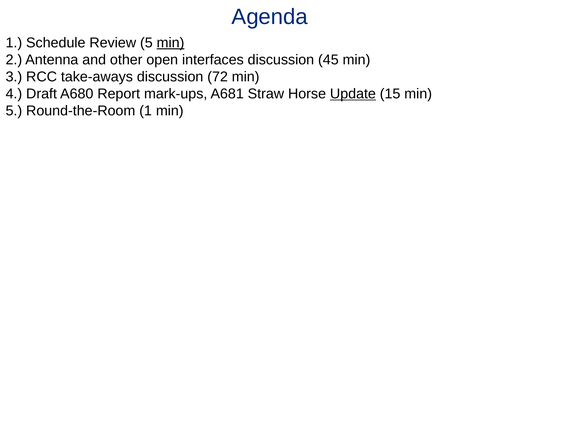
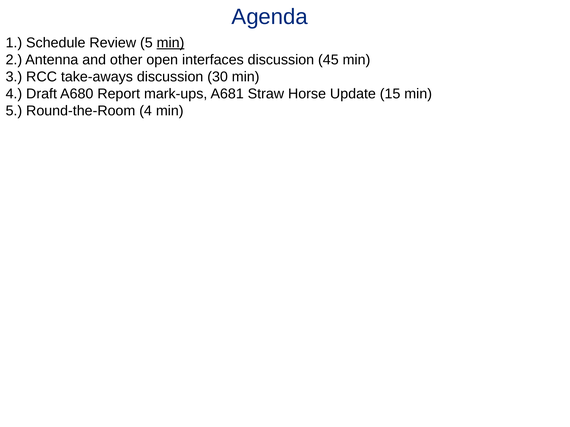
72: 72 -> 30 (218, 77)
Update underline: present -> none (353, 94)
Round-the-Room 1: 1 -> 4 (146, 111)
